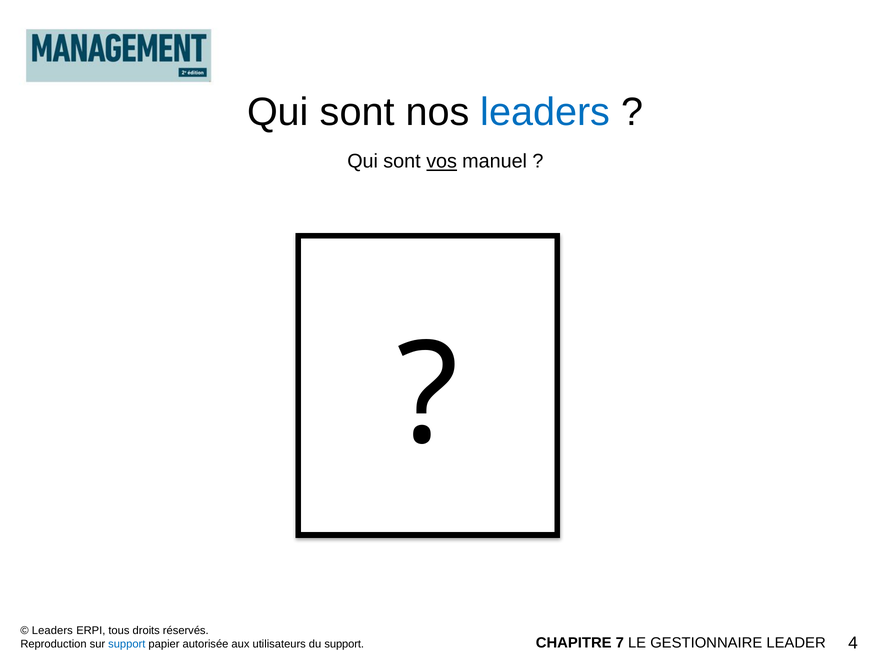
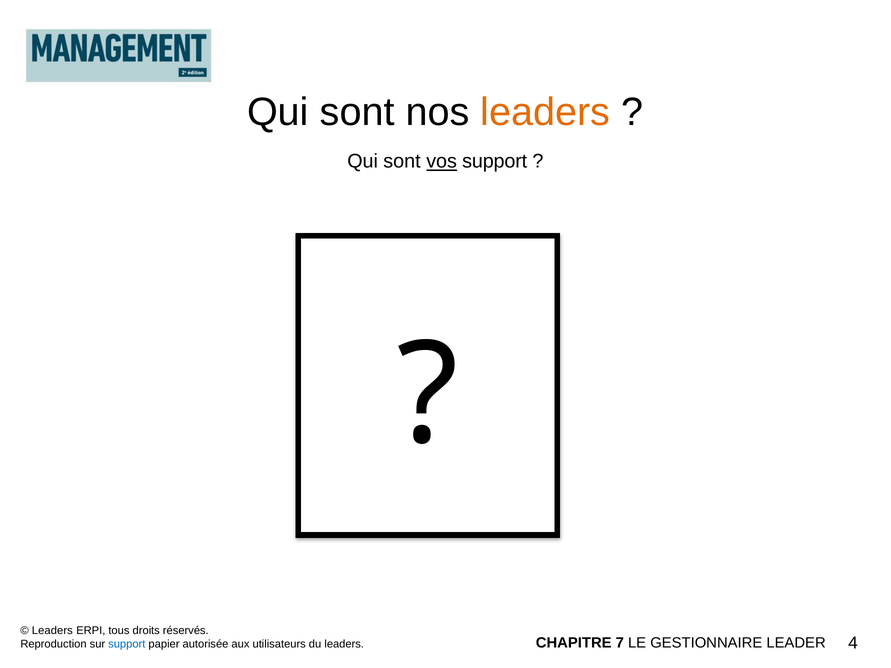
leaders colour: blue -> orange (545, 112)
vos manuel: manuel -> support (495, 162)
du support: support -> leaders (344, 644)
